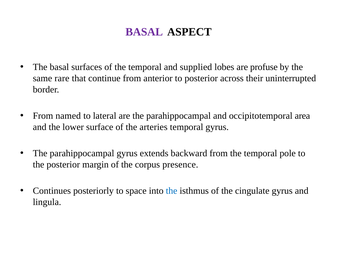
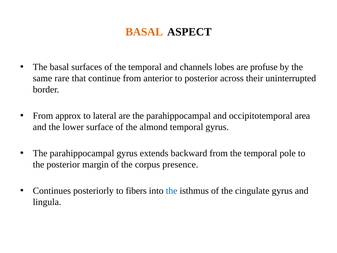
BASAL colour: purple -> orange (144, 32)
supplied: supplied -> channels (196, 67)
named: named -> approx (68, 116)
arteries: arteries -> almond (154, 127)
space: space -> fibers (136, 191)
